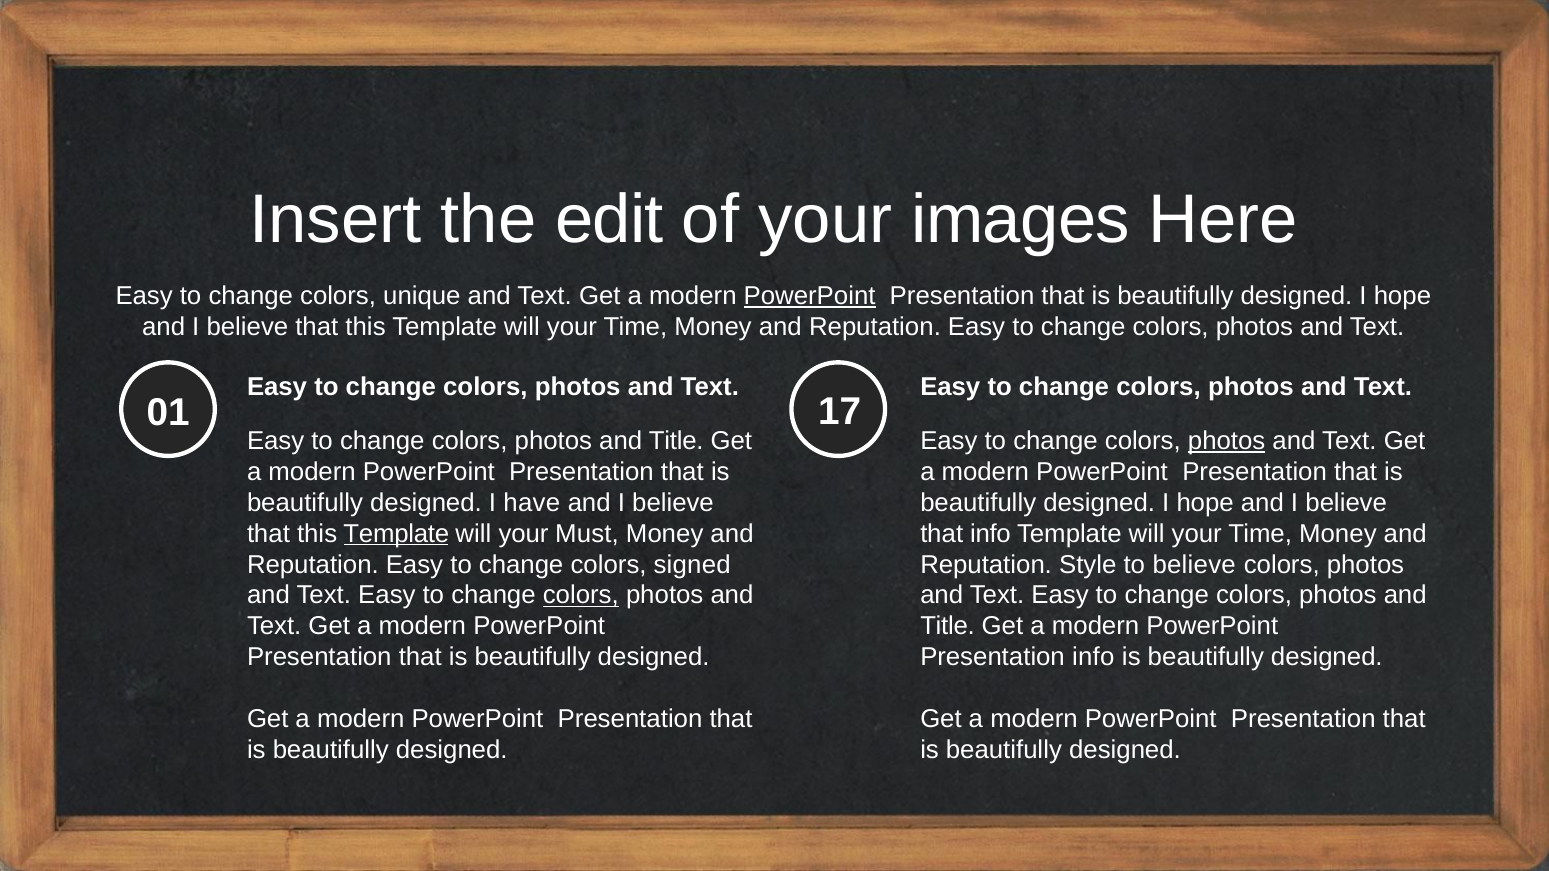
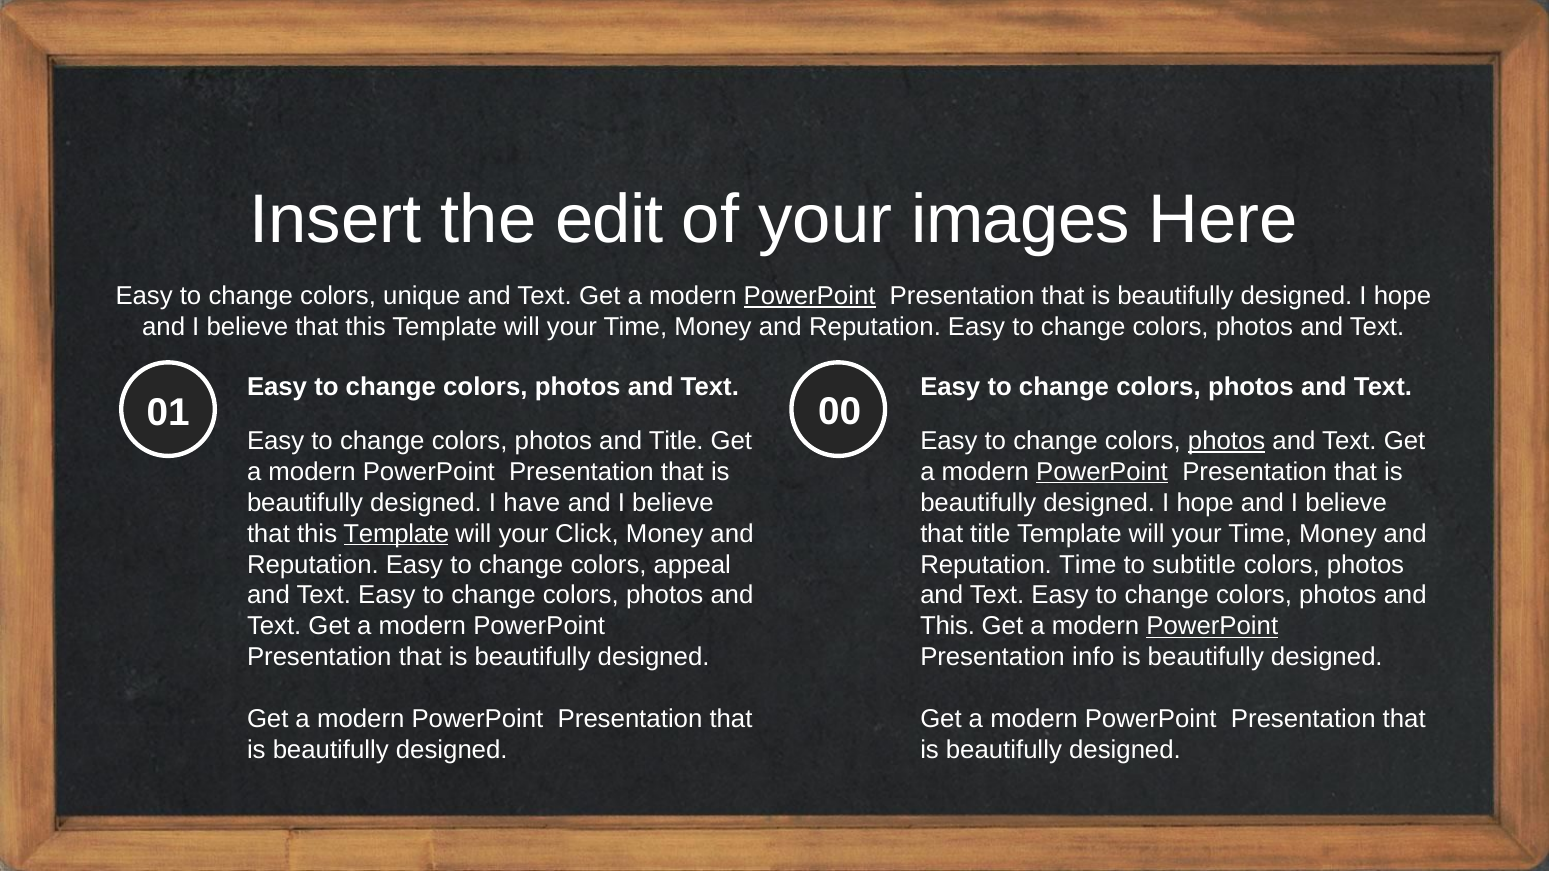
17: 17 -> 00 (840, 412)
PowerPoint underline: none -> present (1102, 472)
Must: Must -> Click (587, 534)
that info: info -> title (990, 534)
signed: signed -> appeal (692, 565)
Reputation Style: Style -> Time (1088, 565)
to believe: believe -> subtitle (1194, 565)
colors underline: present -> none (581, 596)
Title: Title -> This (948, 627)
PowerPoint underline: none -> present (1212, 627)
